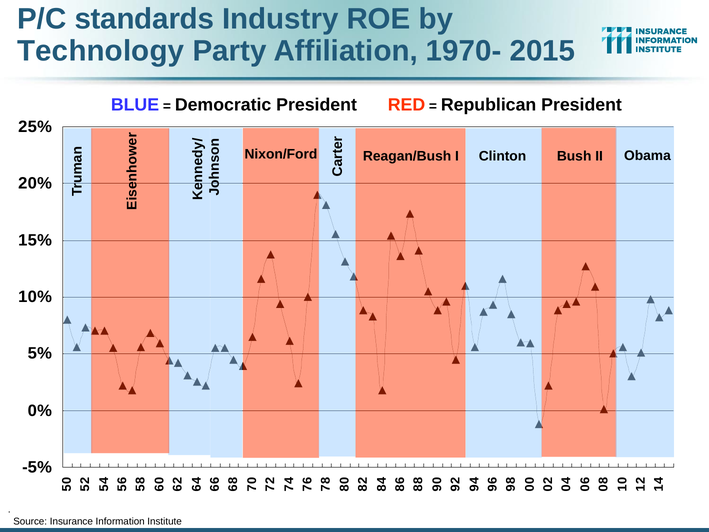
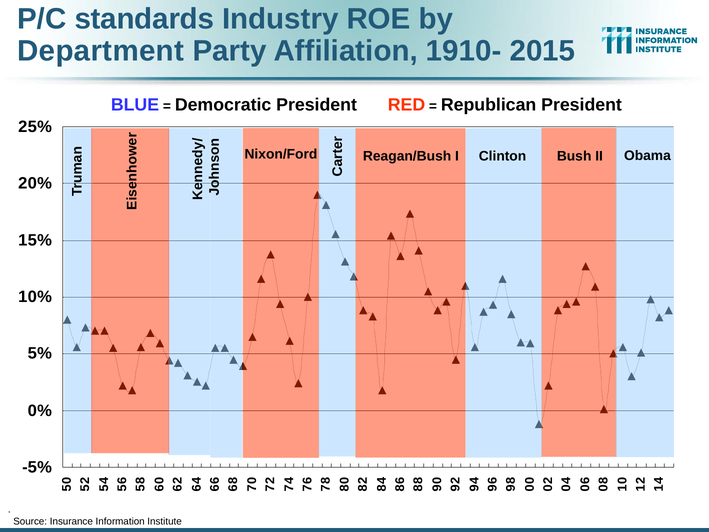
Technology: Technology -> Department (101, 51)
1970-: 1970- -> 1910- (464, 51)
